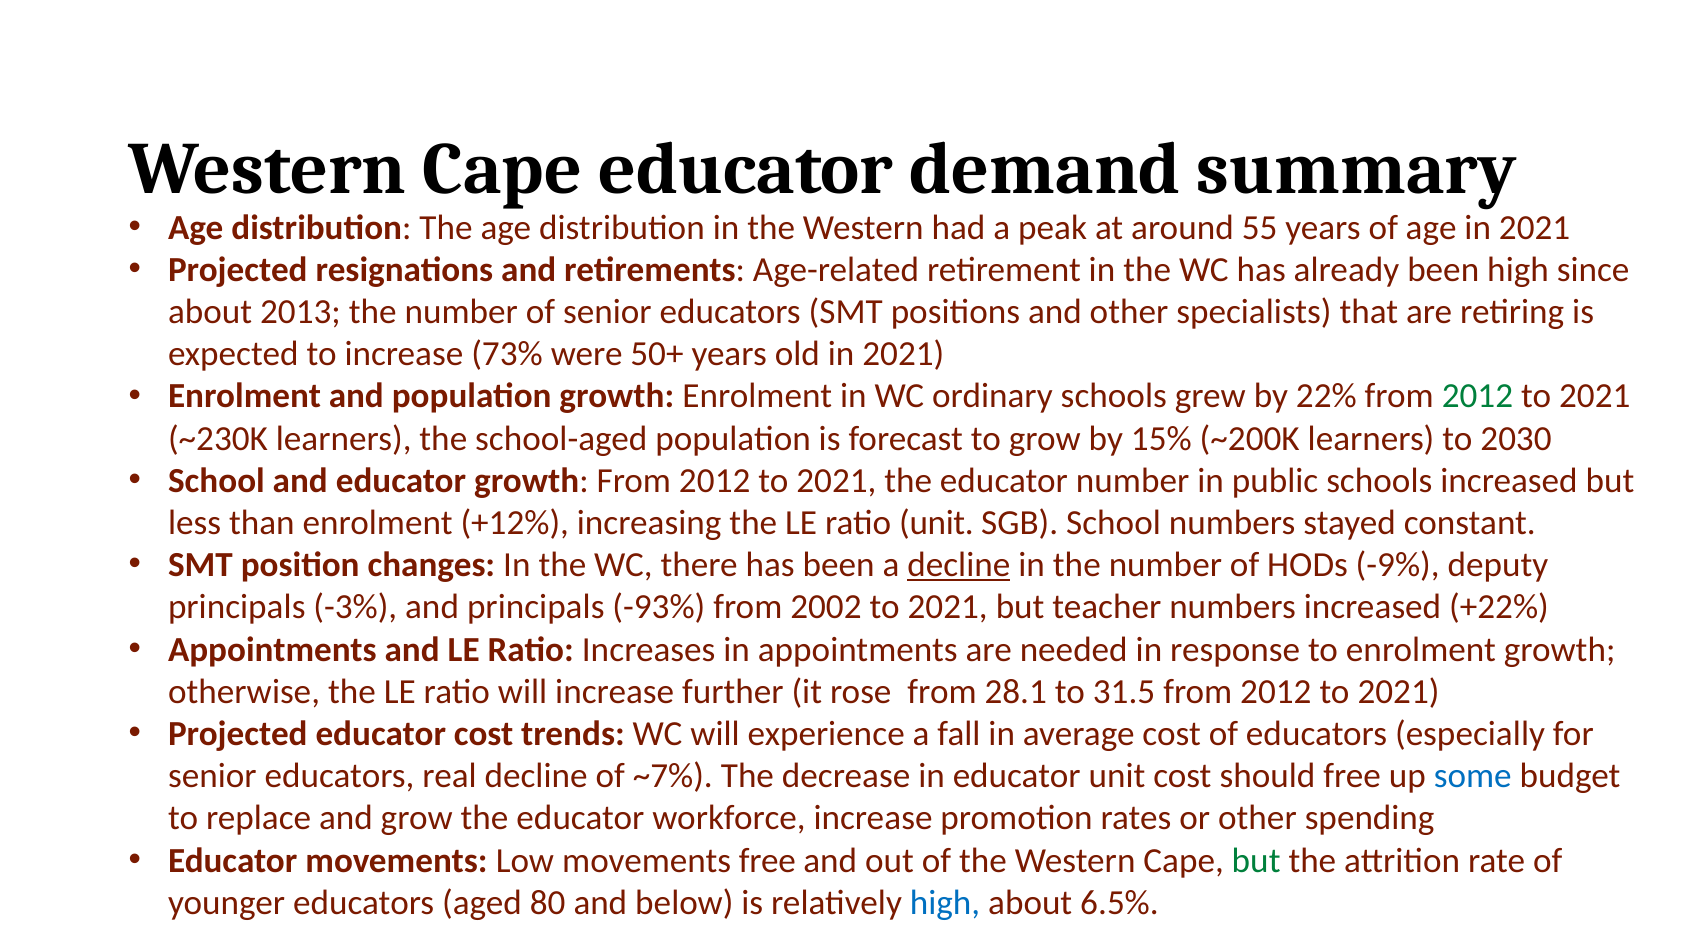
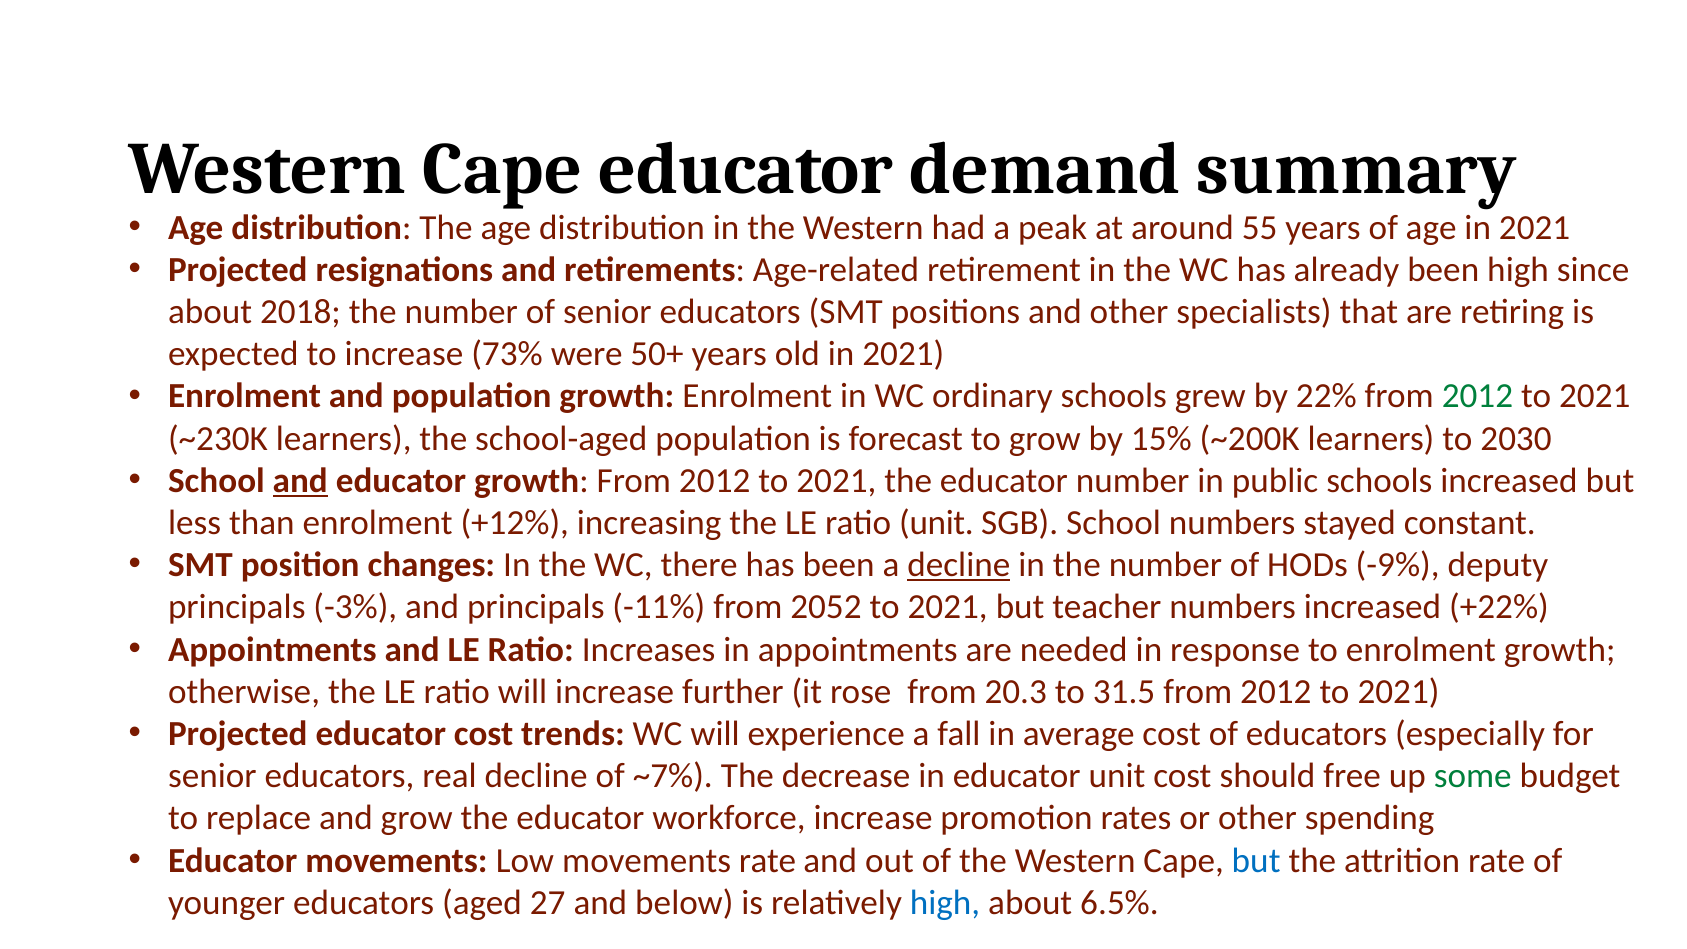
2013: 2013 -> 2018 (300, 312)
and underline: none -> present (300, 481)
-93%: -93% -> -11% (659, 607)
2002: 2002 -> 2052 (826, 607)
28.1: 28.1 -> 20.3 (1016, 692)
some colour: blue -> green (1473, 776)
movements free: free -> rate (767, 860)
but colour: green -> blue (1256, 860)
80: 80 -> 27 (548, 903)
